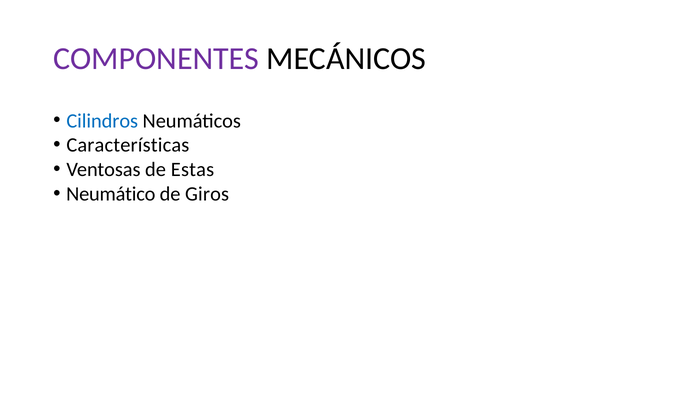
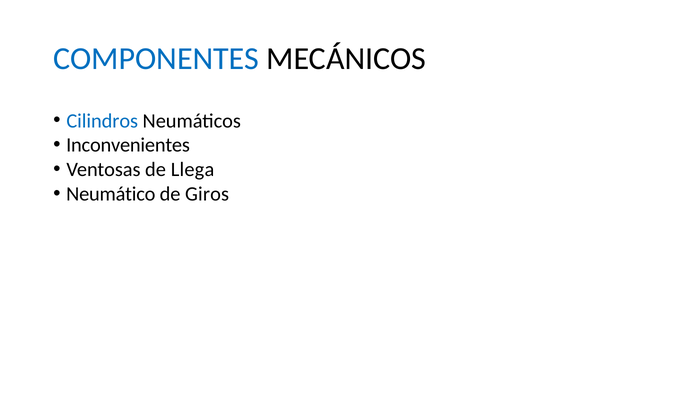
COMPONENTES colour: purple -> blue (156, 59)
Características: Características -> Inconvenientes (128, 145)
Estas: Estas -> Llega (193, 170)
